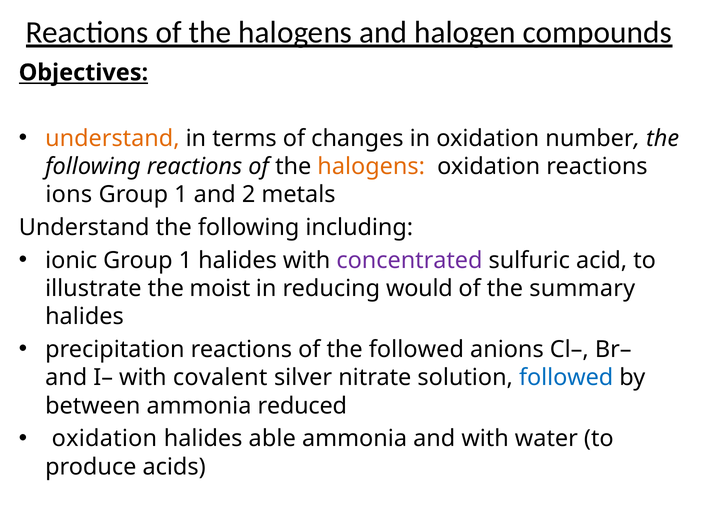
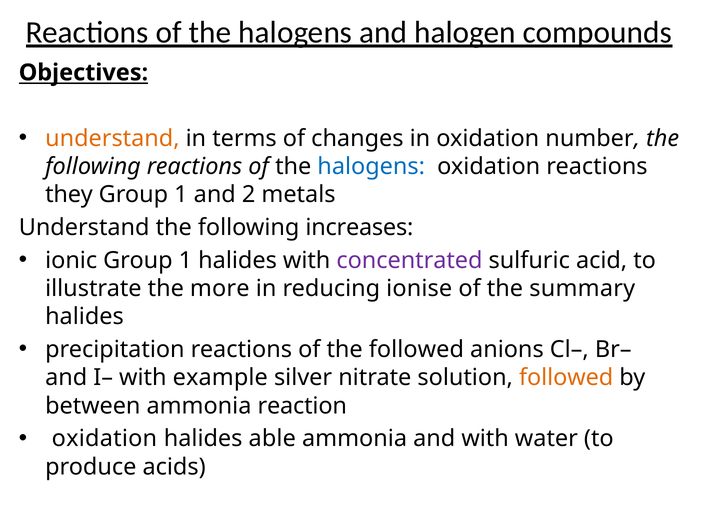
halogens colour: orange -> blue (371, 166)
ions: ions -> they (69, 195)
including: including -> increases (359, 227)
moist: moist -> more (220, 288)
would: would -> ionise (419, 288)
covalent: covalent -> example (220, 378)
followed colour: blue -> orange (566, 378)
reduced: reduced -> reaction (302, 406)
